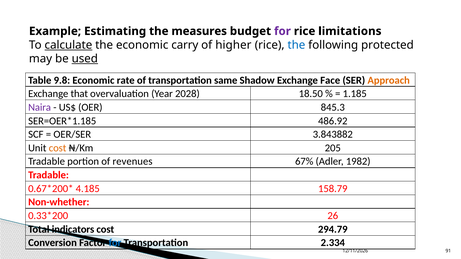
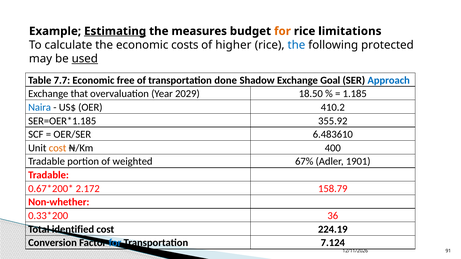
Estimating underline: none -> present (115, 31)
for colour: purple -> orange (282, 31)
calculate underline: present -> none (68, 45)
carry: carry -> costs (185, 45)
9.8: 9.8 -> 7.7 (62, 80)
rate: rate -> free (126, 80)
same: same -> done (226, 80)
Face: Face -> Goal (330, 80)
Approach colour: orange -> blue (389, 80)
2028: 2028 -> 2029 (187, 94)
Naira colour: purple -> blue (40, 107)
845.3: 845.3 -> 410.2 (333, 107)
486.92: 486.92 -> 355.92 (333, 121)
3.843882: 3.843882 -> 6.483610 (333, 135)
205: 205 -> 400 (333, 148)
revenues: revenues -> weighted (133, 162)
1982: 1982 -> 1901 (358, 162)
4.185: 4.185 -> 2.172 (88, 189)
26: 26 -> 36 (333, 216)
indicators: indicators -> identified (73, 230)
294.79: 294.79 -> 224.19 (333, 230)
2.334: 2.334 -> 7.124 (333, 243)
